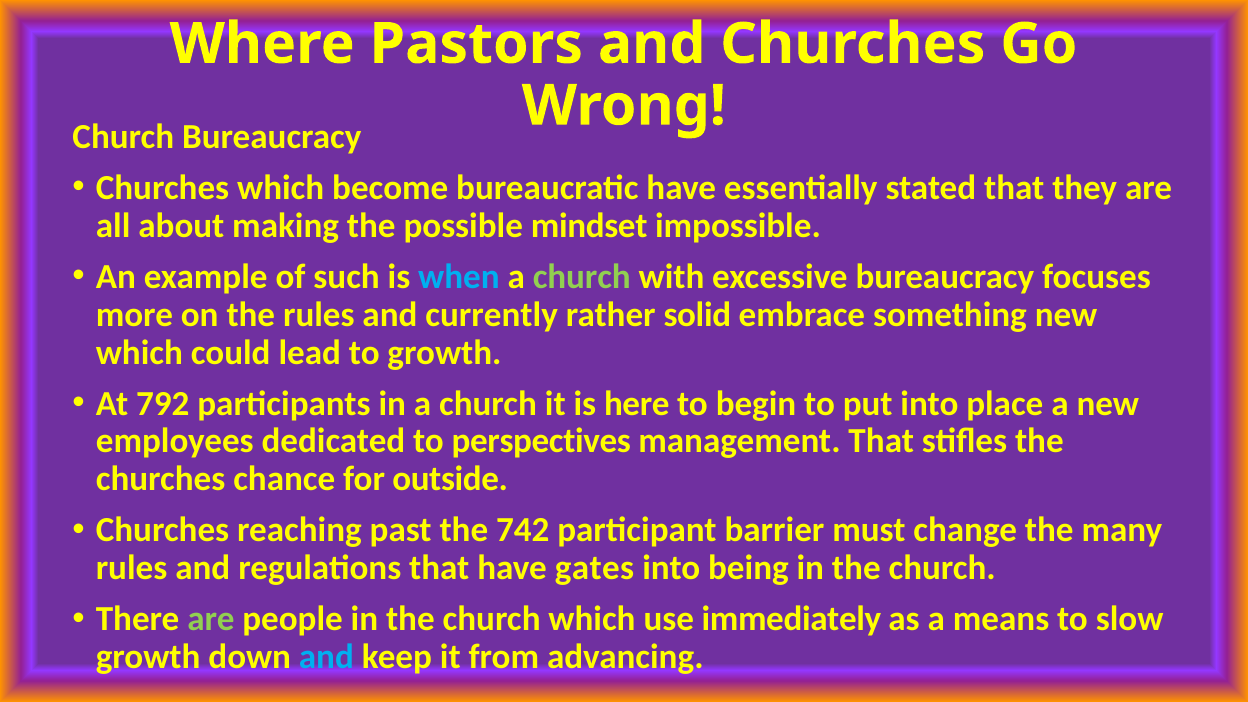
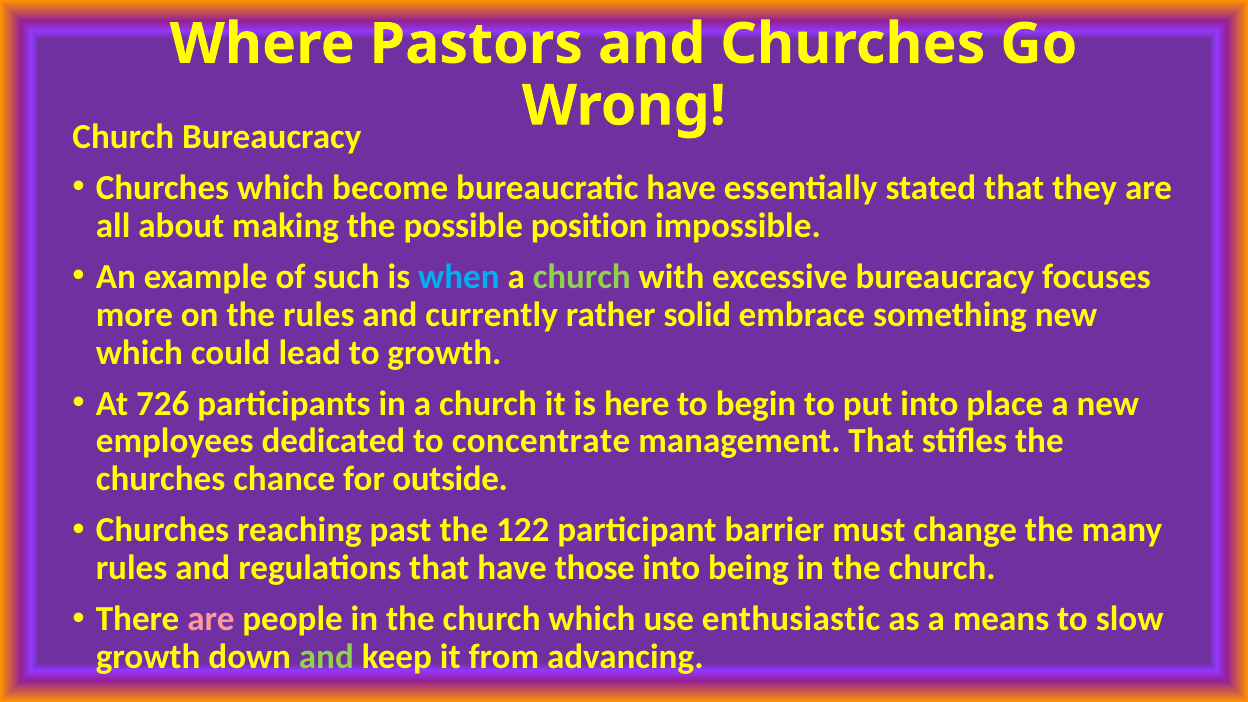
mindset: mindset -> position (589, 226)
792: 792 -> 726 (163, 403)
perspectives: perspectives -> concentrate (541, 441)
742: 742 -> 122 (523, 530)
gates: gates -> those (595, 568)
are colour: light green -> pink (211, 619)
immediately: immediately -> enthusiastic (791, 619)
and colour: light blue -> light green (326, 657)
